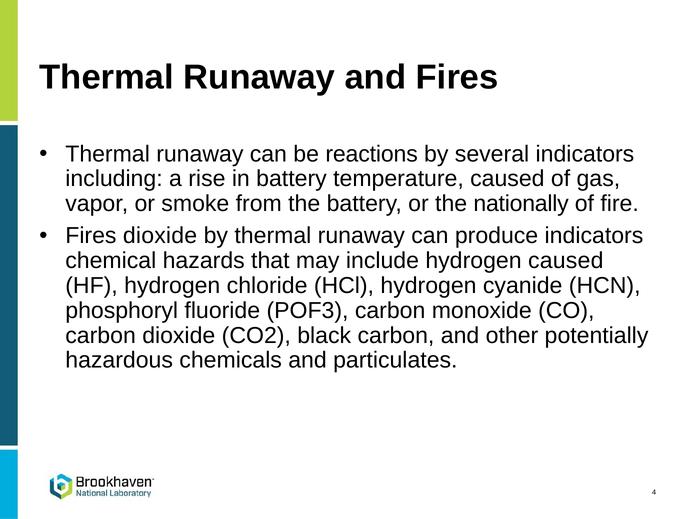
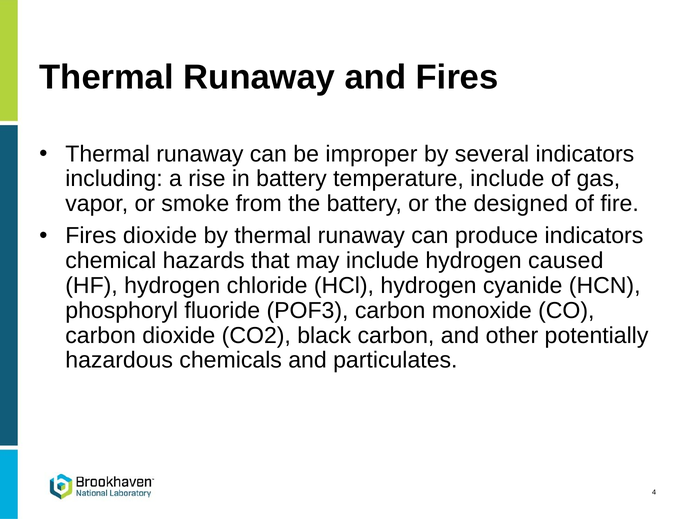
reactions: reactions -> improper (371, 154)
temperature caused: caused -> include (507, 179)
nationally: nationally -> designed (521, 204)
